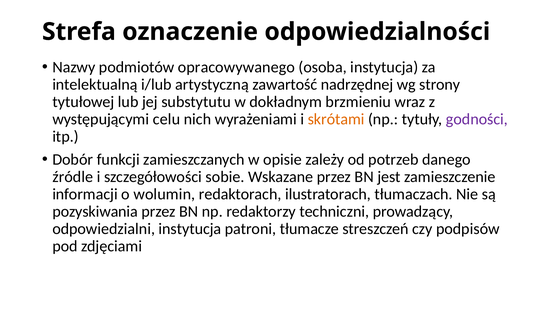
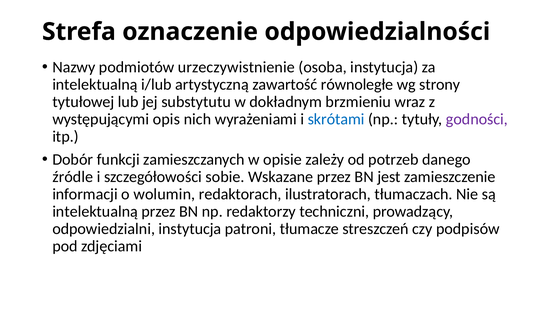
opracowywanego: opracowywanego -> urzeczywistnienie (236, 67)
nadrzędnej: nadrzędnej -> równoległe (357, 85)
celu: celu -> opis (166, 119)
skrótami colour: orange -> blue (336, 119)
pozyskiwania: pozyskiwania -> intelektualną (95, 212)
